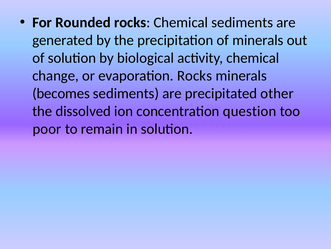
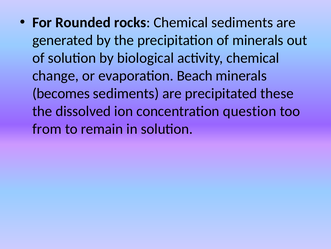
evaporation Rocks: Rocks -> Beach (195, 76)
other: other -> these (277, 93)
poor: poor -> from (47, 128)
